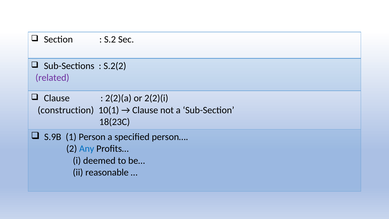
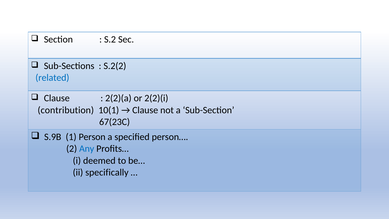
related colour: purple -> blue (52, 78)
construction: construction -> contribution (66, 110)
18(23C: 18(23C -> 67(23C (115, 122)
reasonable: reasonable -> specifically (107, 172)
